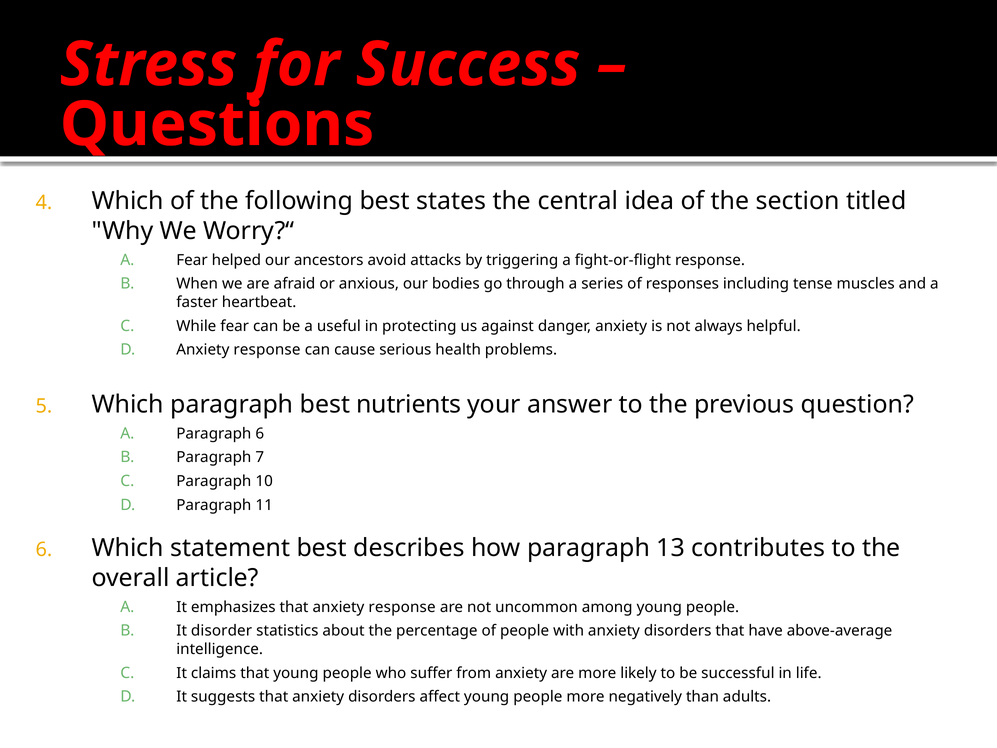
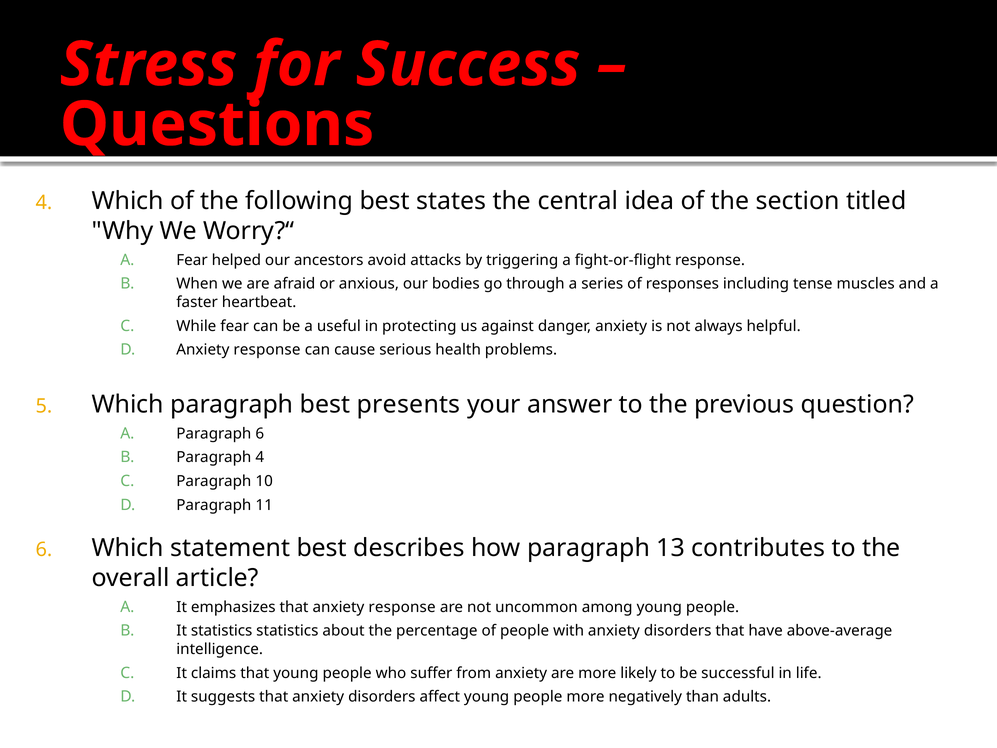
nutrients: nutrients -> presents (409, 404)
Paragraph 7: 7 -> 4 (260, 457)
It disorder: disorder -> statistics (222, 631)
